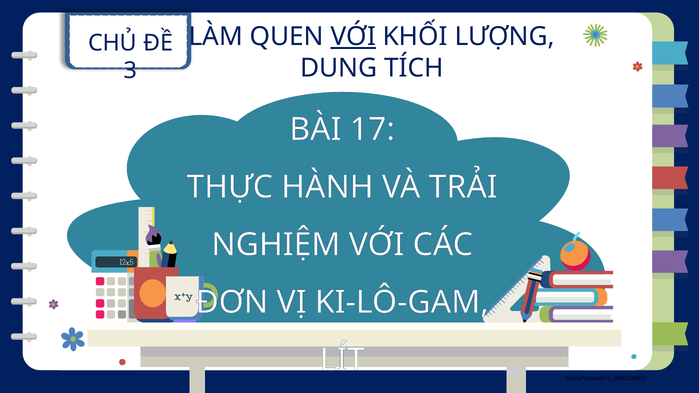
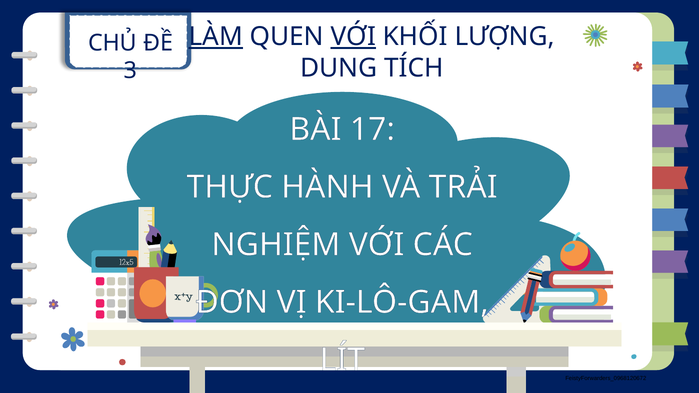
LÀM underline: none -> present (216, 37)
